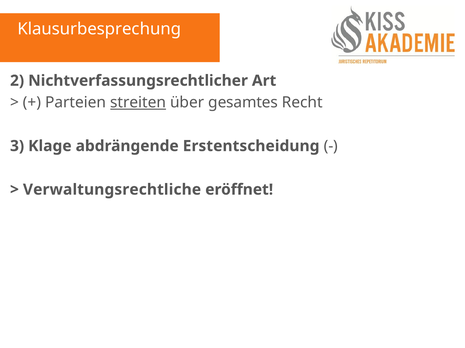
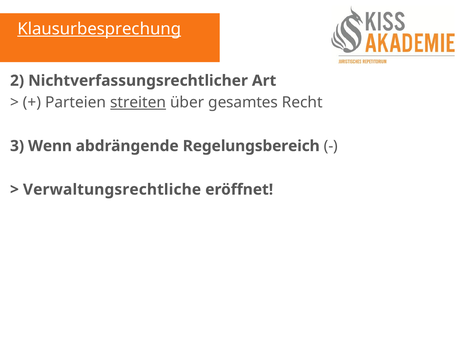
Klausurbesprechung underline: none -> present (99, 29)
Klage: Klage -> Wenn (50, 146)
Erstentscheidung: Erstentscheidung -> Regelungsbereich (251, 146)
